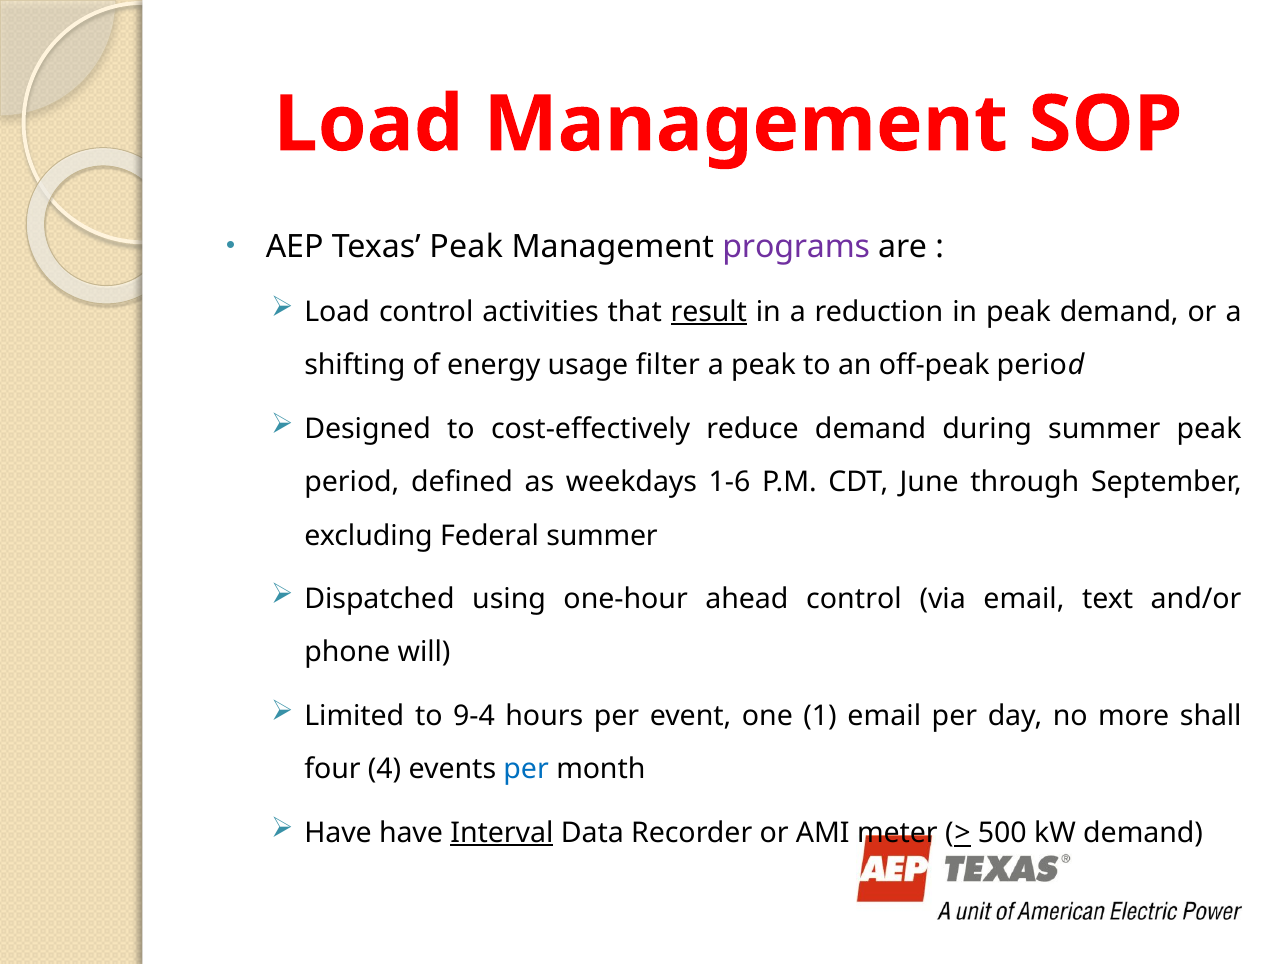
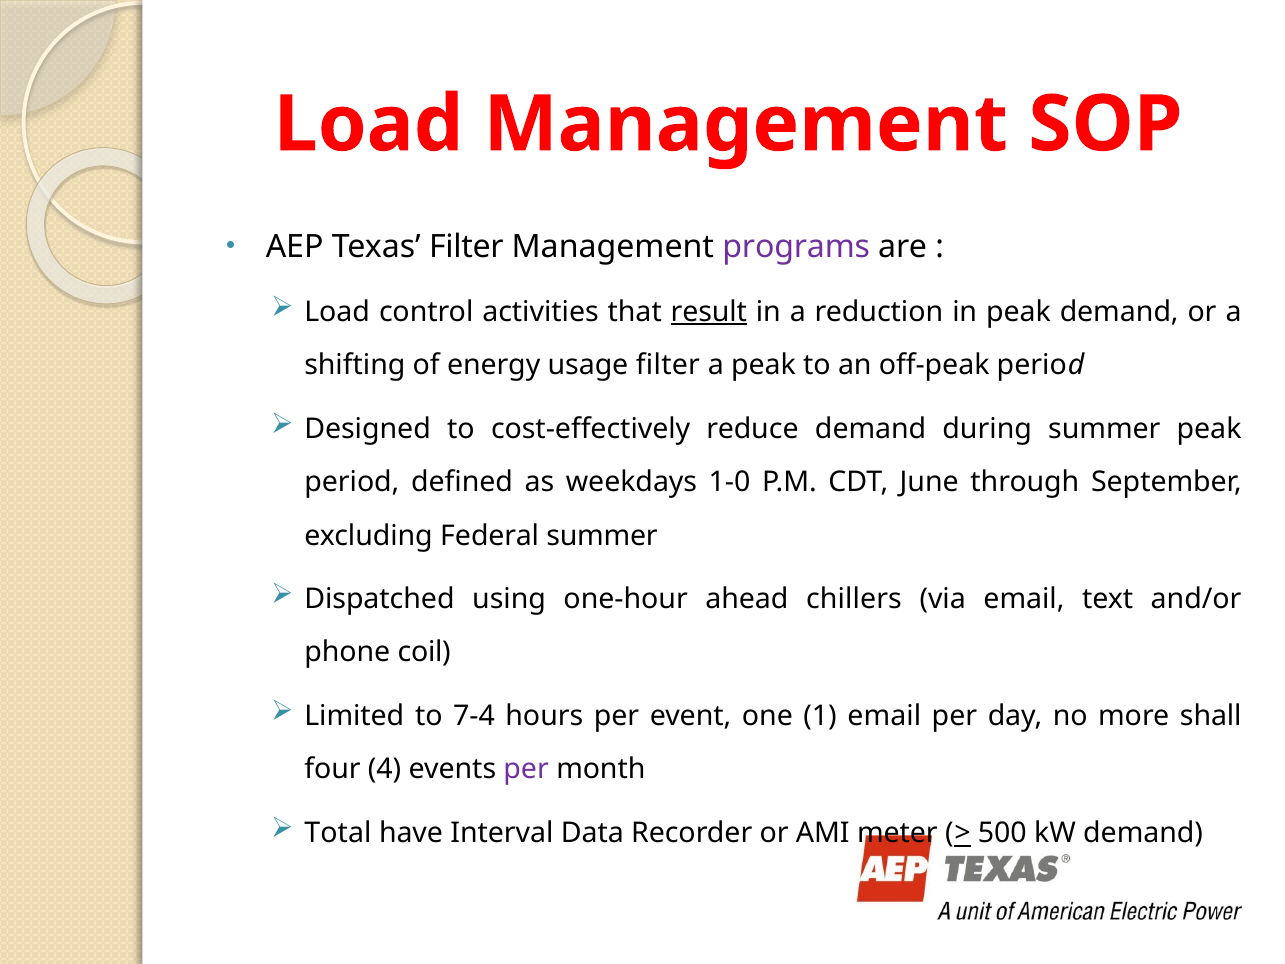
Texas Peak: Peak -> Filter (466, 246)
1-6: 1-6 -> 1-0 (730, 482)
ahead control: control -> chillers (854, 599)
will: will -> coil (424, 652)
9-4: 9-4 -> 7-4 (474, 716)
per colour: blue -> purple (526, 769)
Have: Have -> Total (338, 833)
Interval underline: present -> none (502, 833)
